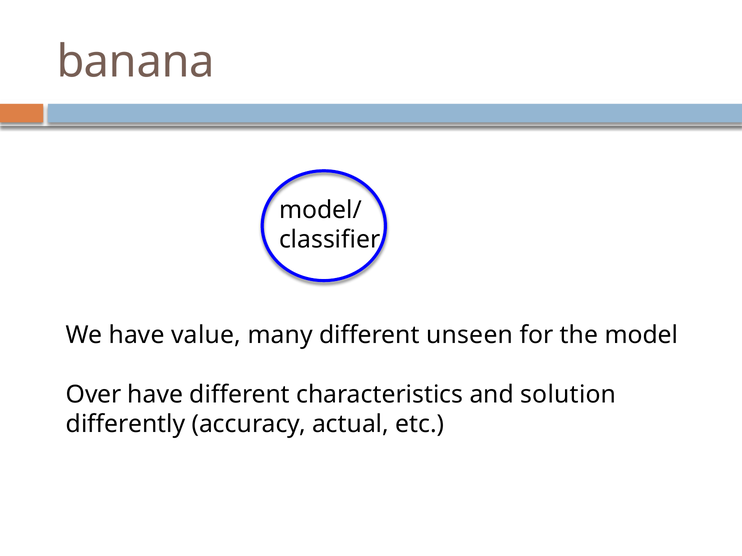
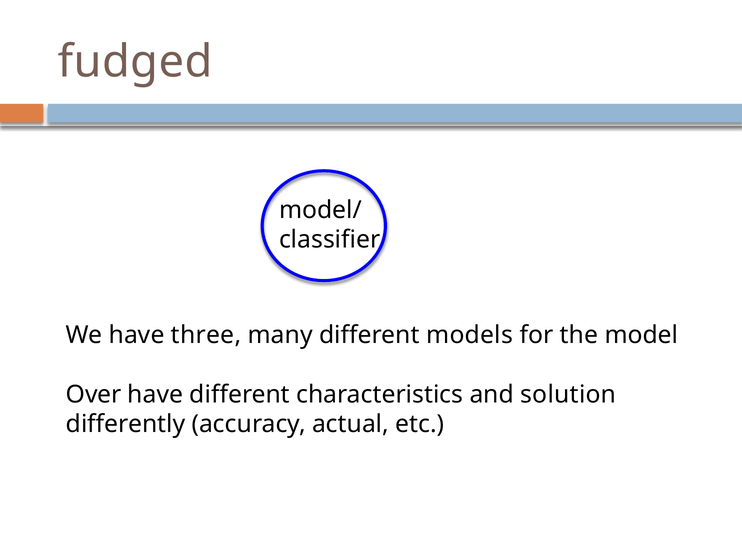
banana: banana -> fudged (135, 62)
value: value -> three (206, 336)
unseen: unseen -> models (470, 336)
